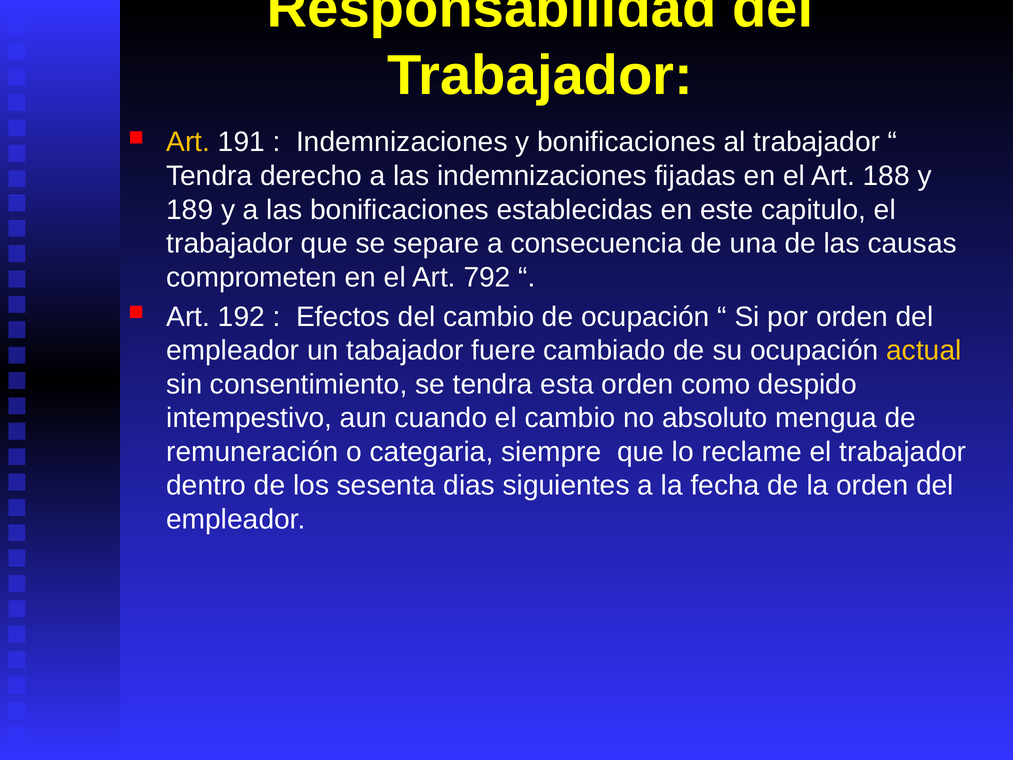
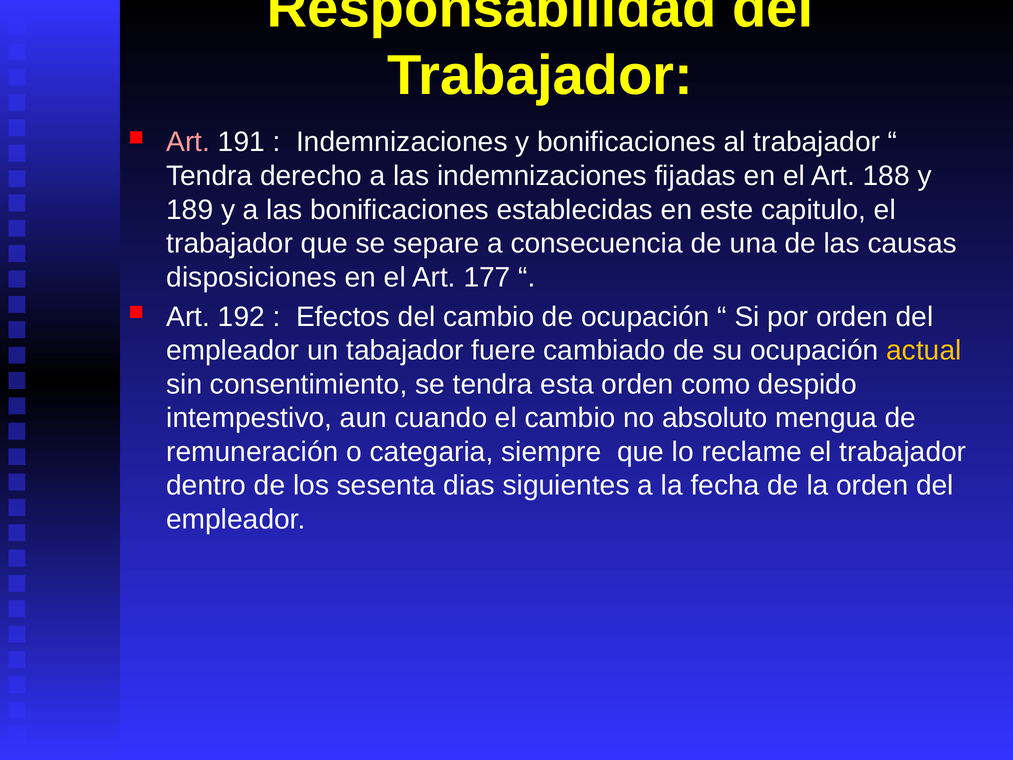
Art colour: yellow -> pink (188, 142)
comprometen: comprometen -> disposiciones (252, 277)
792: 792 -> 177 (487, 277)
